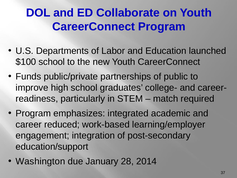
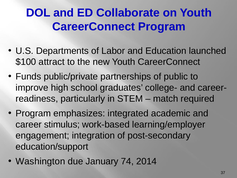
$100 school: school -> attract (52, 62)
reduced: reduced -> stimulus (62, 124)
28: 28 -> 74 (127, 161)
